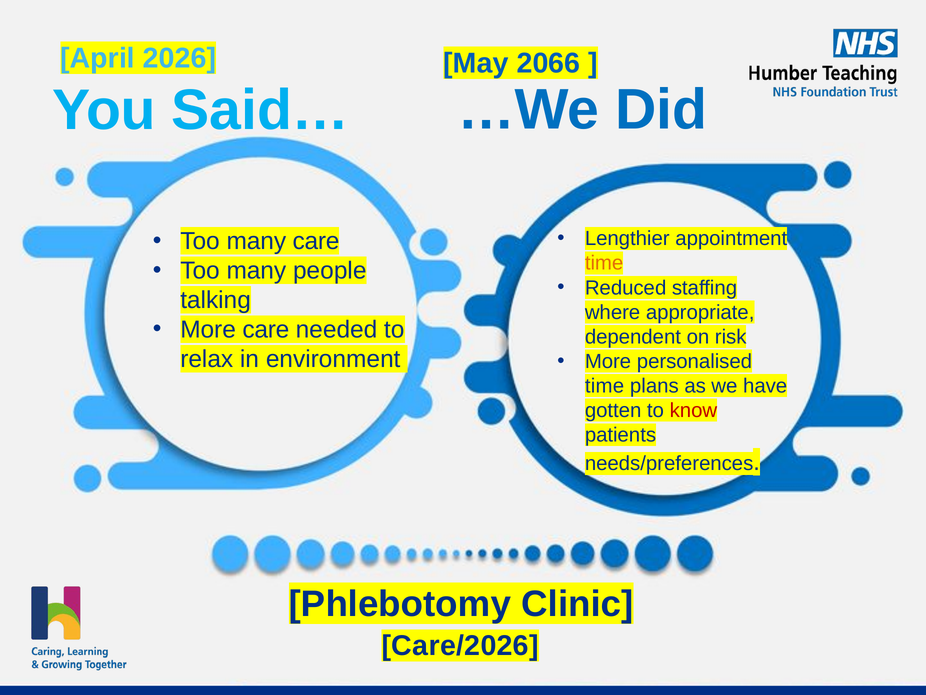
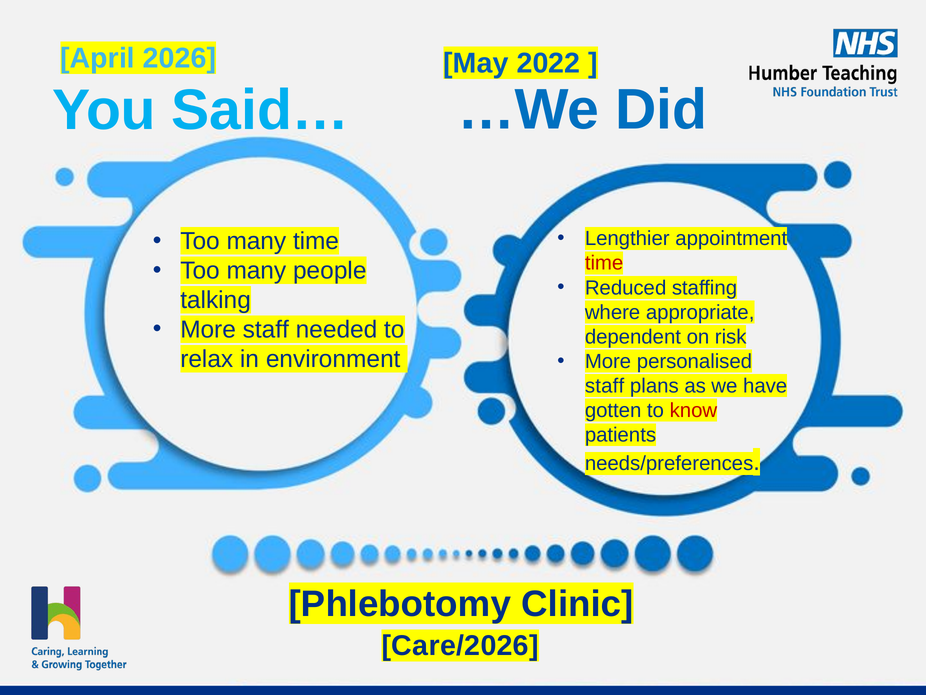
2066: 2066 -> 2022 (548, 63)
many care: care -> time (316, 241)
time colour: orange -> red (604, 263)
More care: care -> staff (266, 329)
time: time -> staff (605, 386)
